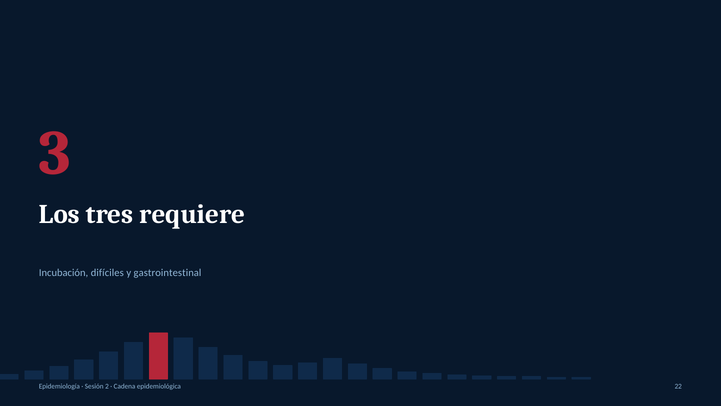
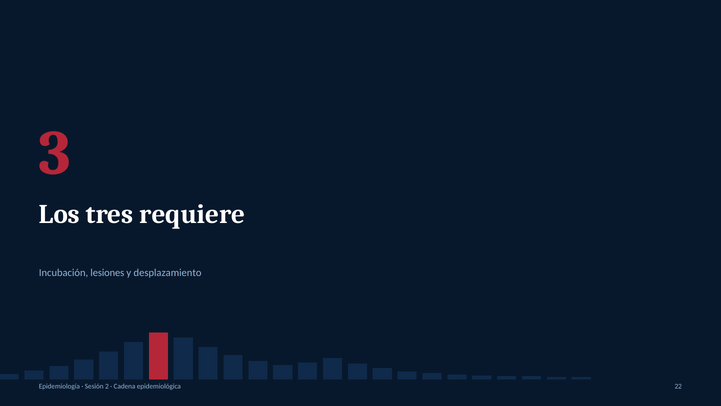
difíciles: difíciles -> lesiones (107, 273)
gastrointestinal: gastrointestinal -> desplazamiento (168, 273)
